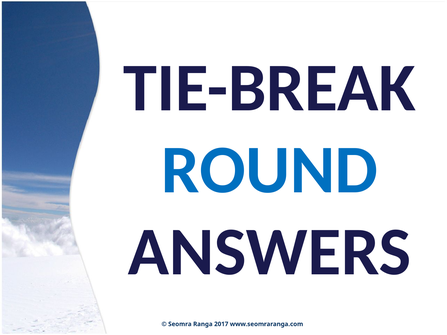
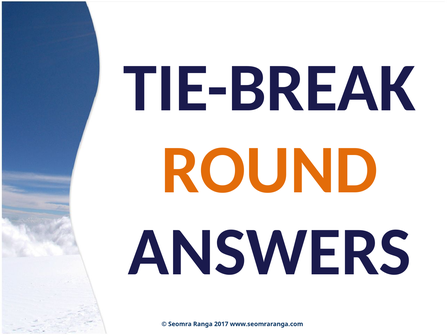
ROUND colour: blue -> orange (270, 170)
